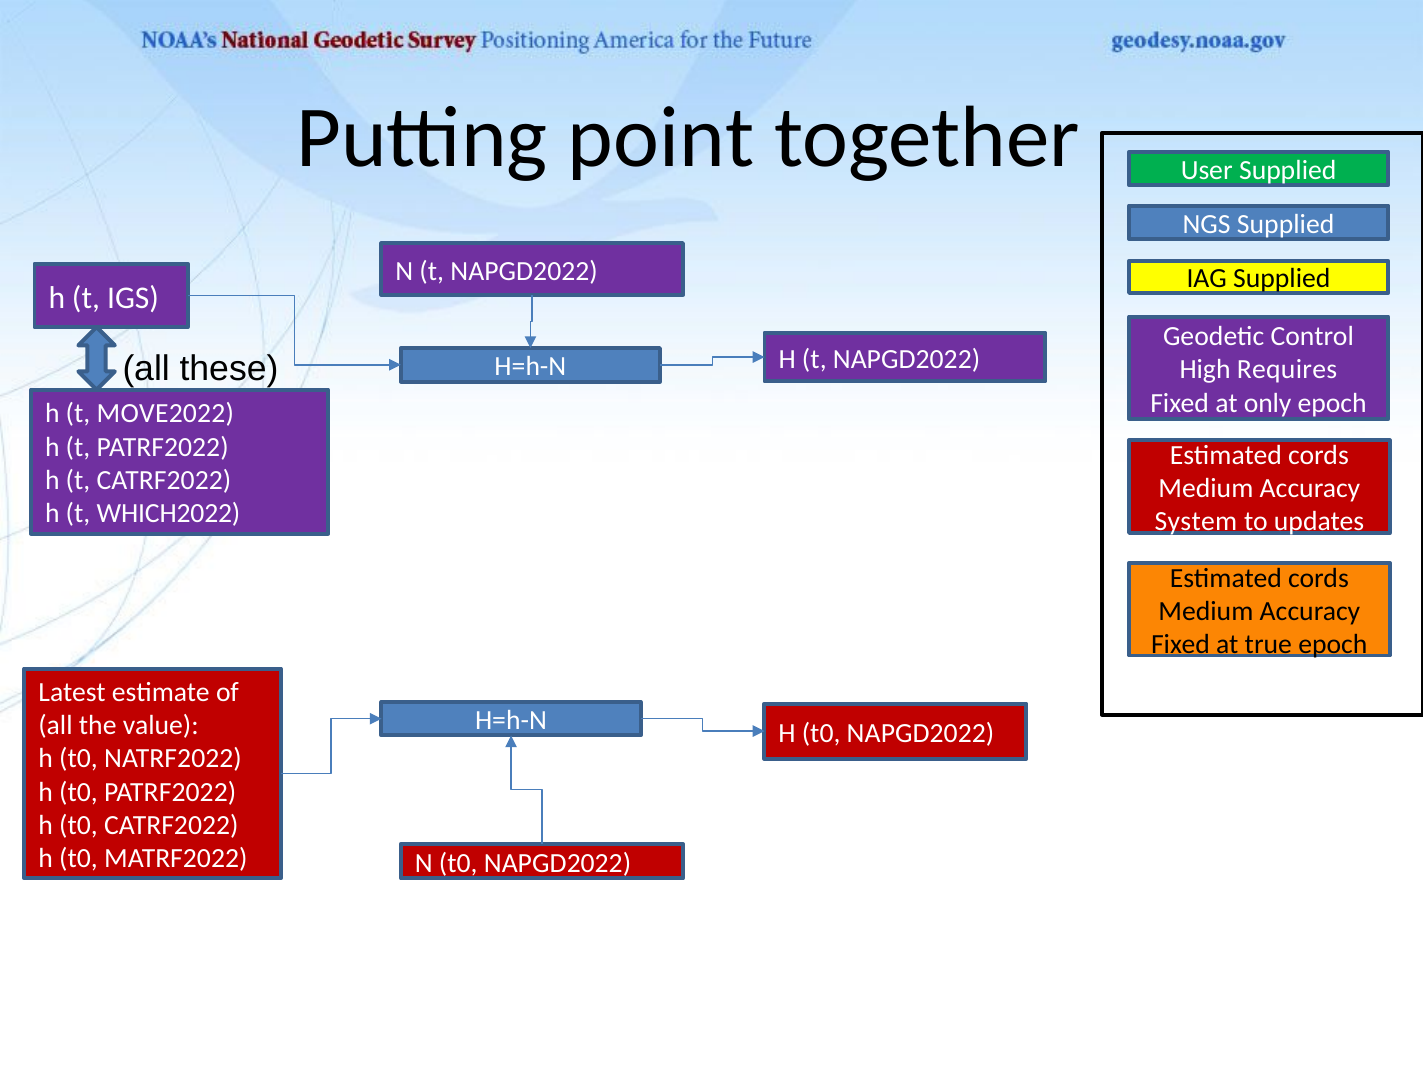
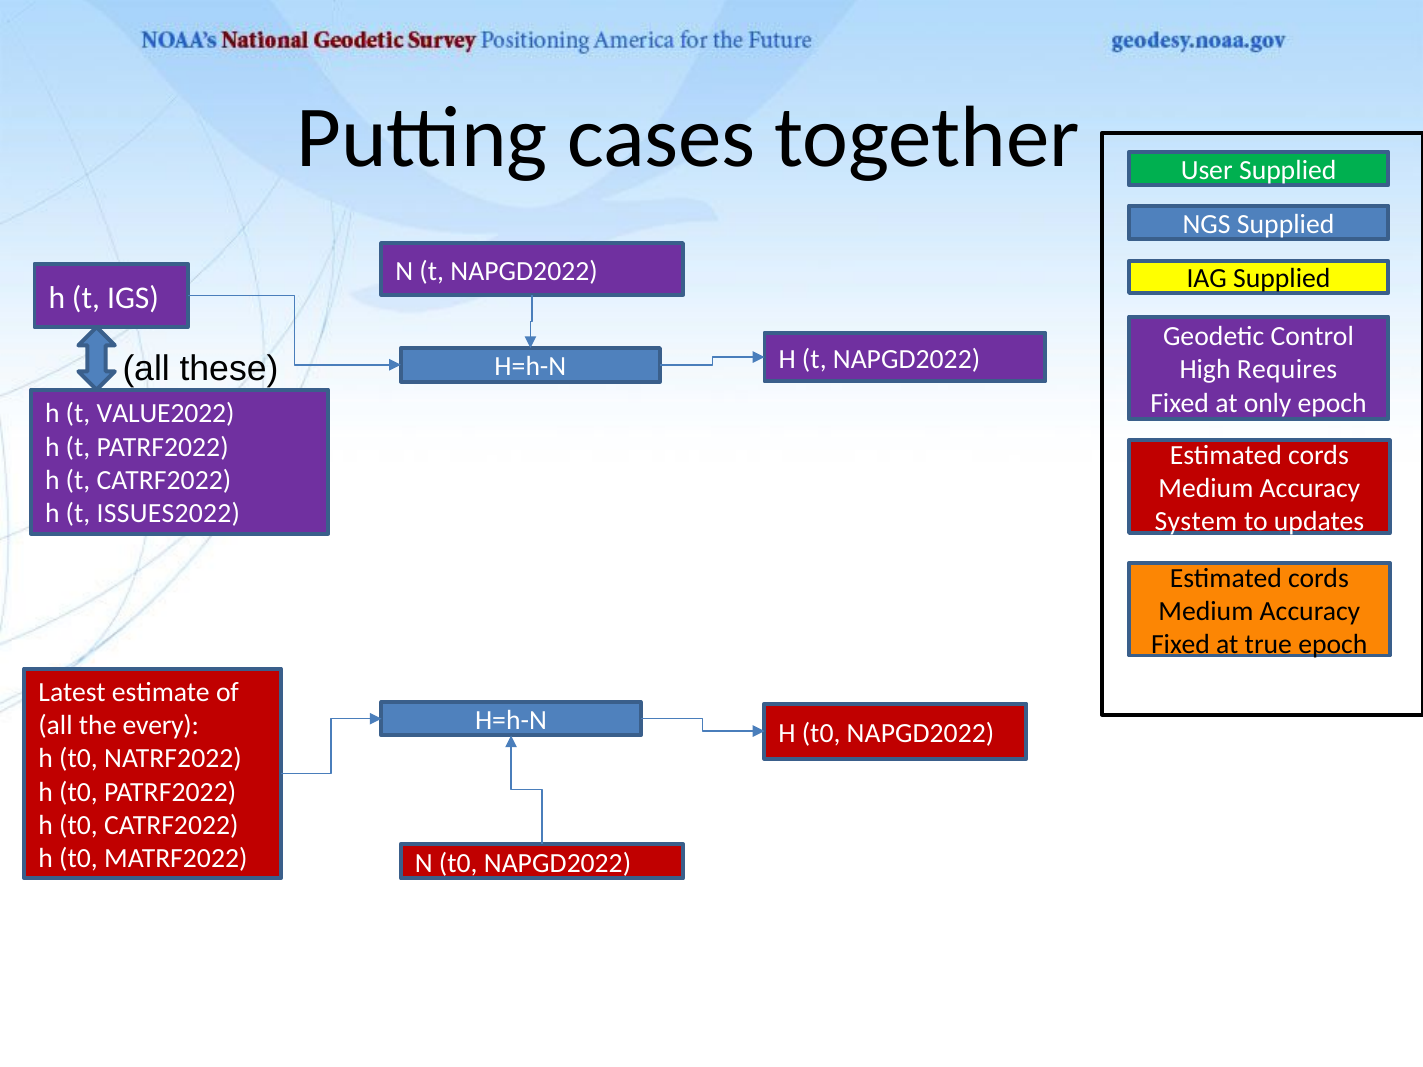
point: point -> cases (661, 138)
MOVE2022: MOVE2022 -> VALUE2022 (166, 414)
WHICH2022: WHICH2022 -> ISSUES2022 (168, 514)
value: value -> every (161, 726)
